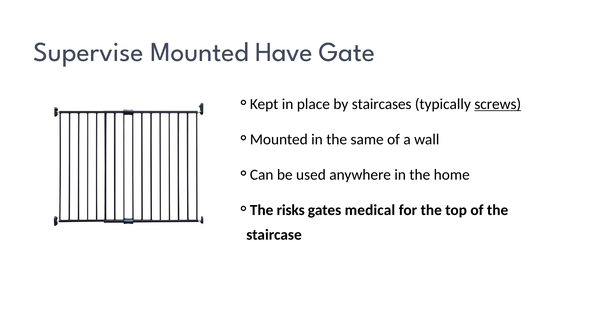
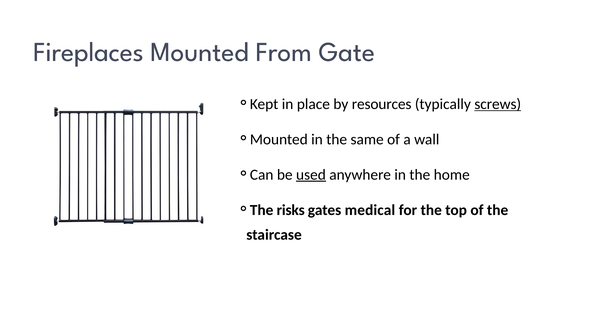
Supervise: Supervise -> Fireplaces (88, 52)
Have: Have -> From (284, 52)
staircases: staircases -> resources (382, 104)
used underline: none -> present (311, 175)
